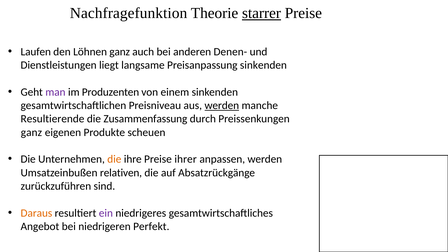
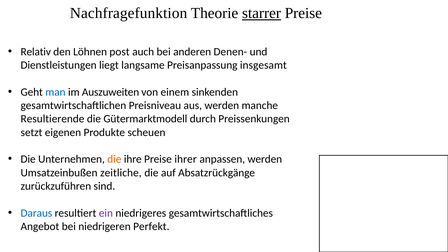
Laufen: Laufen -> Relativ (36, 52)
Löhnen ganz: ganz -> post (120, 52)
Preisanpassung sinkenden: sinkenden -> insgesamt (263, 65)
man colour: purple -> blue (55, 92)
Produzenten: Produzenten -> Auszuweiten (111, 92)
werden underline: present -> none (222, 105)
Zusammenfassung: Zusammenfassung -> Gütermarktmodell (145, 119)
ganz: ganz -> setzt (32, 132)
relativen: relativen -> zeitliche (121, 173)
Daraus colour: orange -> blue (36, 213)
